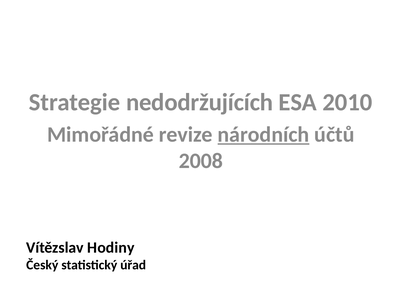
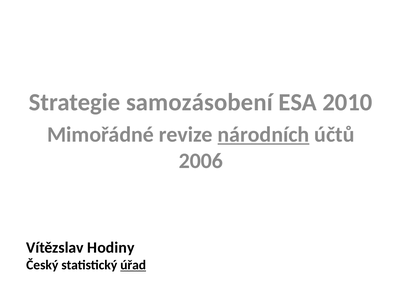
nedodržujících: nedodržujících -> samozásobení (199, 102)
2008: 2008 -> 2006 (201, 161)
úřad underline: none -> present (133, 265)
